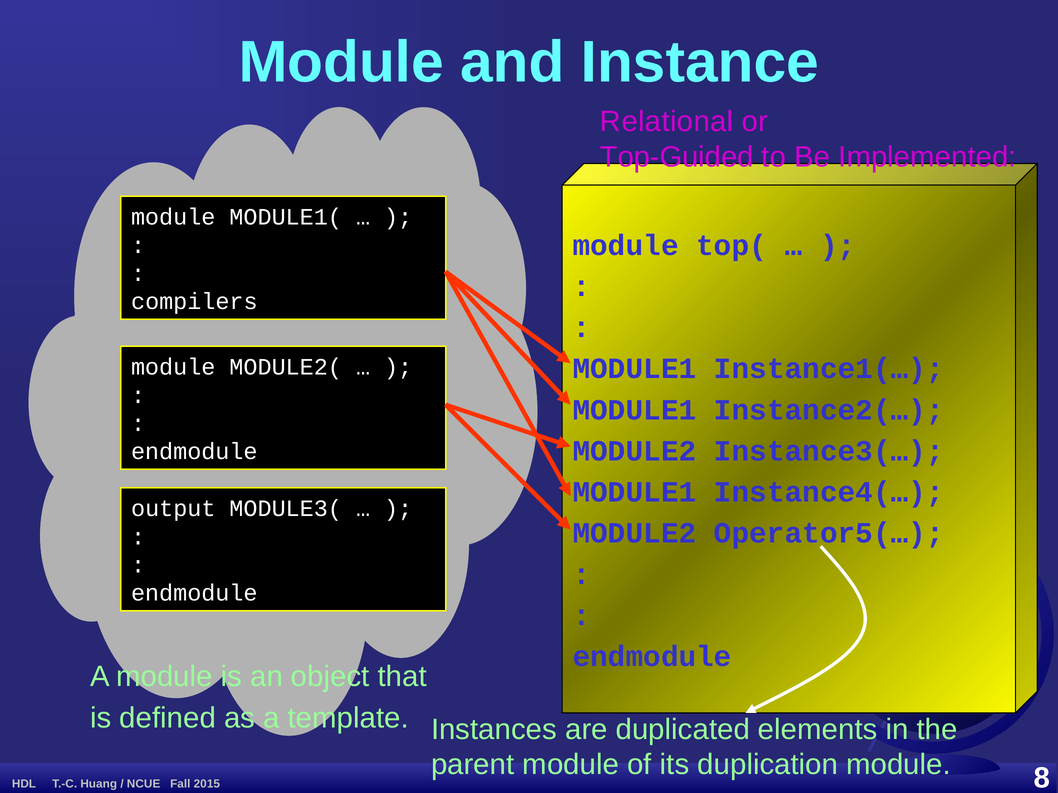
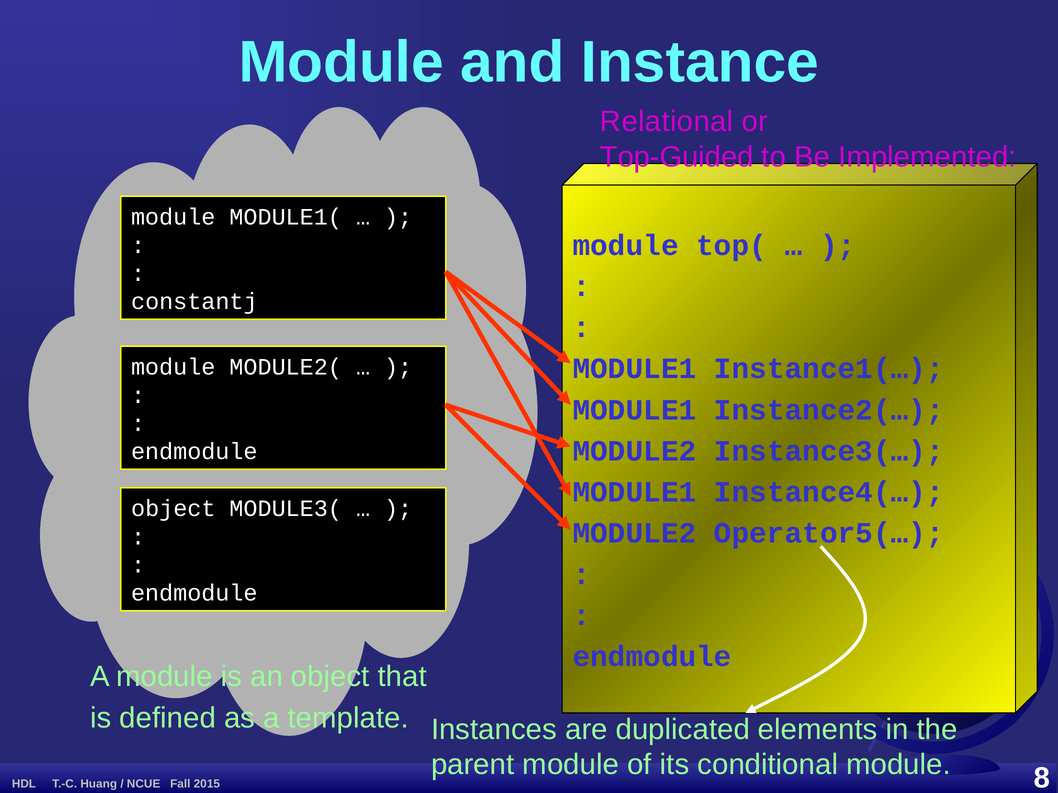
compilers: compilers -> constantj (194, 302)
output: output -> object (173, 509)
duplication: duplication -> conditional (768, 765)
